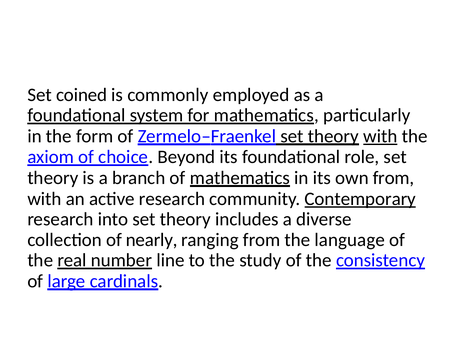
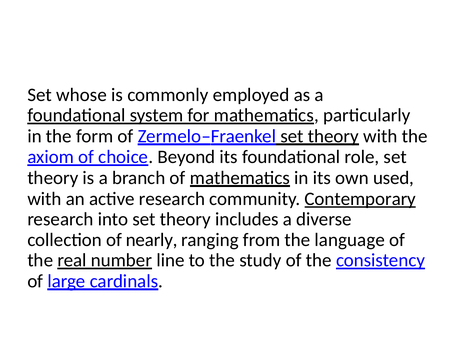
coined: coined -> whose (81, 95)
with underline: present -> none (380, 136)
own from: from -> used (393, 178)
